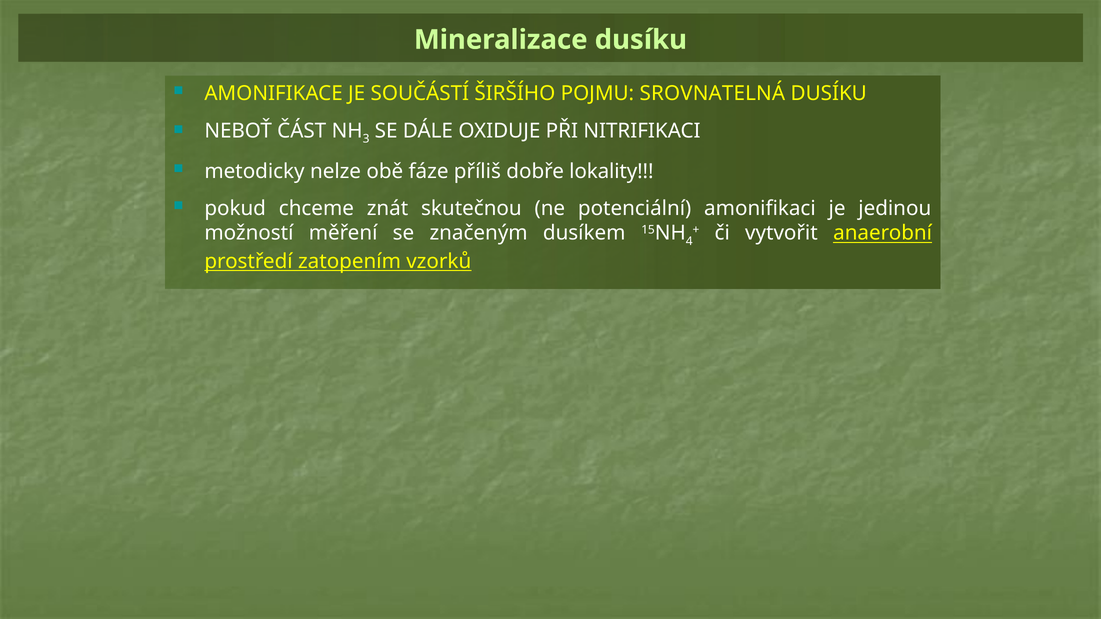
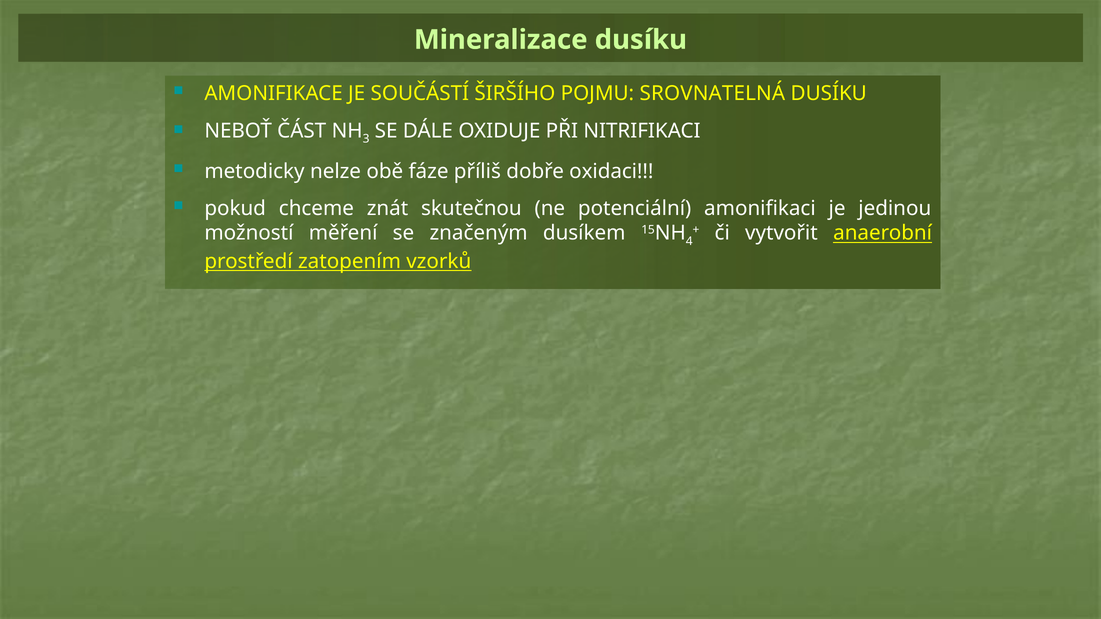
lokality: lokality -> oxidaci (611, 171)
